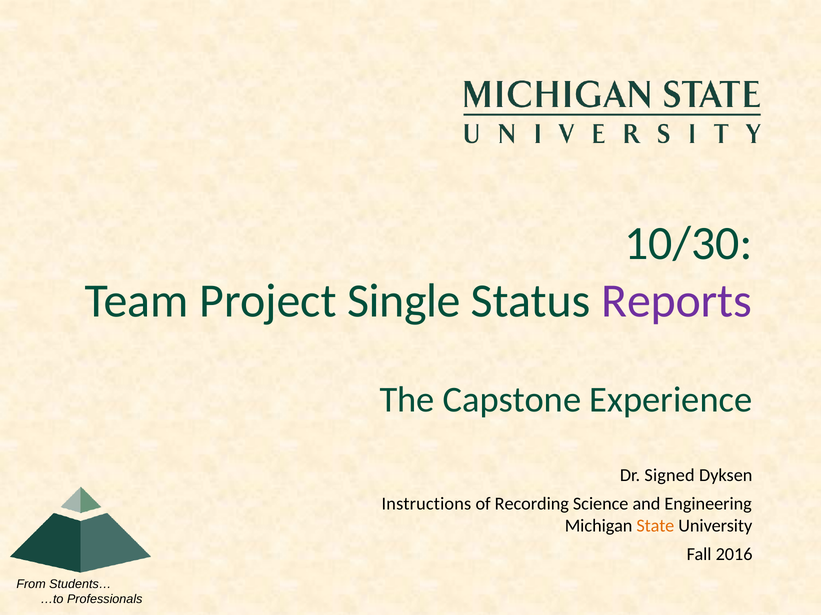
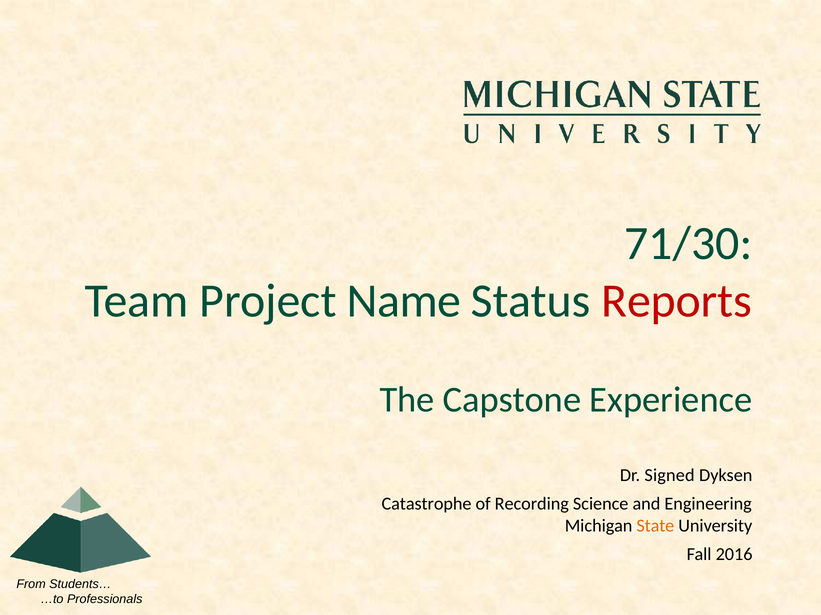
10/30: 10/30 -> 71/30 (688, 244)
Single: Single -> Name (404, 301)
Reports colour: purple -> red (677, 301)
Instructions: Instructions -> Catastrophe (427, 504)
